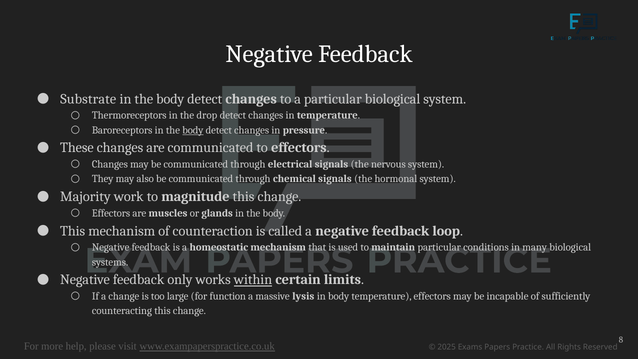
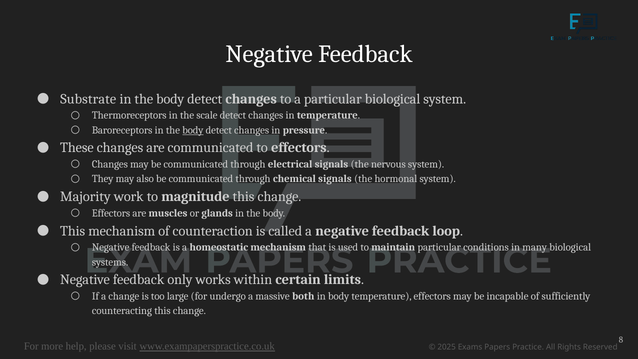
drop: drop -> scale (207, 115)
within underline: present -> none (253, 280)
function: function -> undergo (228, 296)
lysis: lysis -> both (303, 296)
